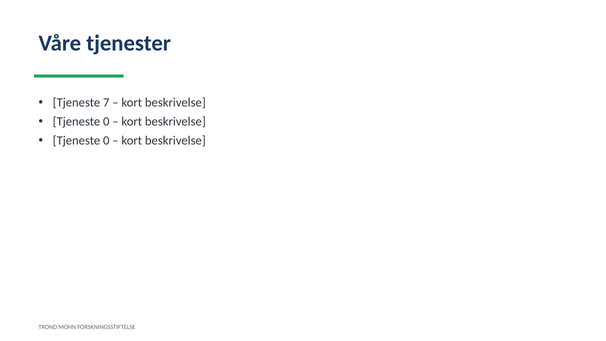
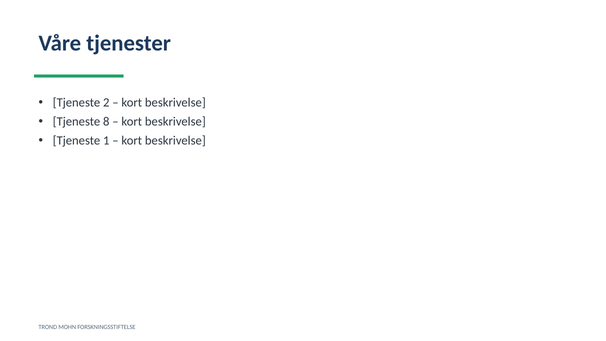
7: 7 -> 2 (106, 103)
0: 0 -> 8 (106, 122)
0: 0 -> 1 (106, 141)
